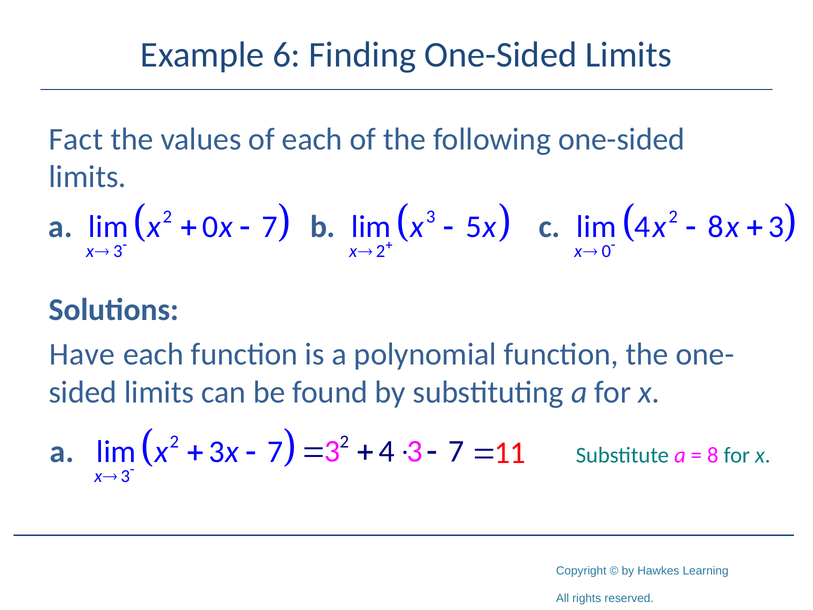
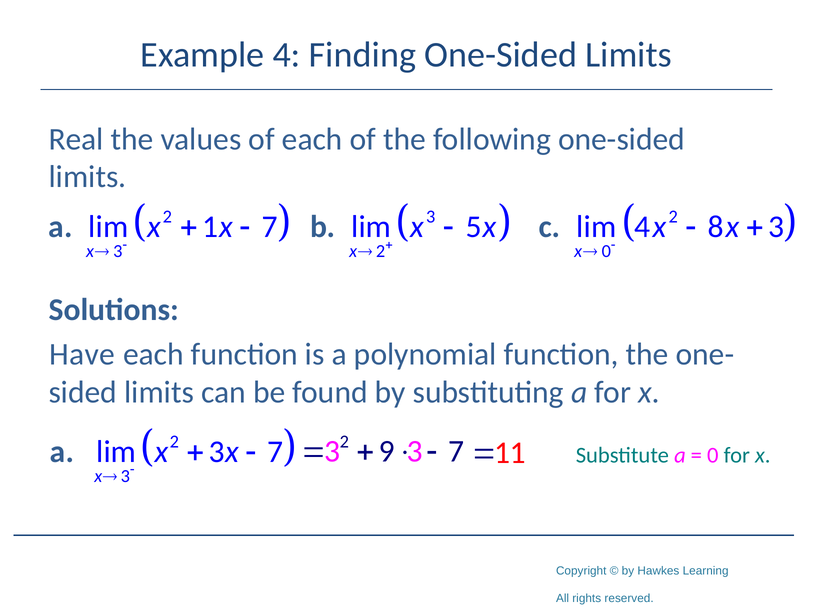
Example 6: 6 -> 4 (287, 55)
Fact: Fact -> Real (76, 139)
0: 0 -> 1 (210, 227)
2 4: 4 -> 9 (387, 451)
8: 8 -> 0 (713, 455)
